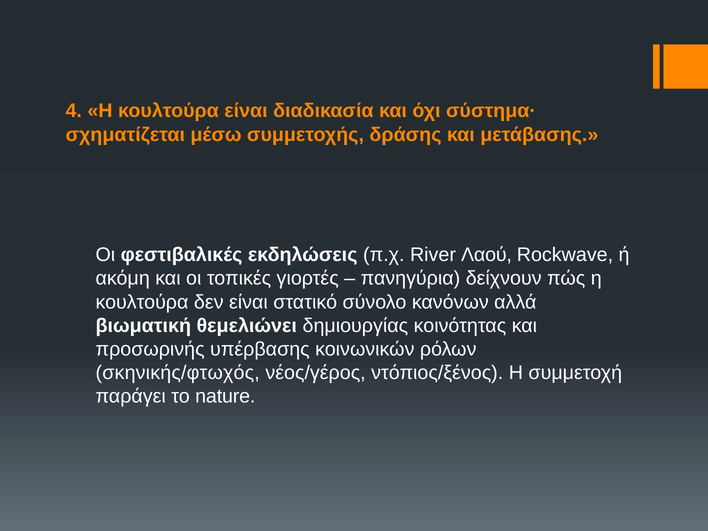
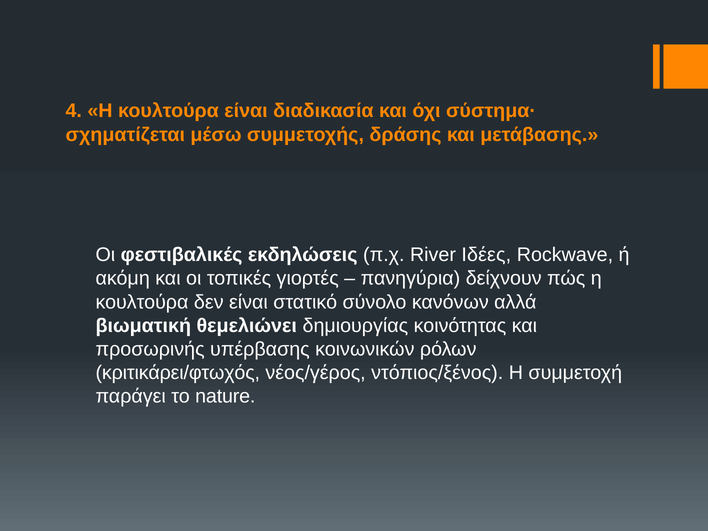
Λαού: Λαού -> Ιδέες (486, 255)
σκηνικής/φτωχός: σκηνικής/φτωχός -> κριτικάρει/φτωχός (178, 373)
